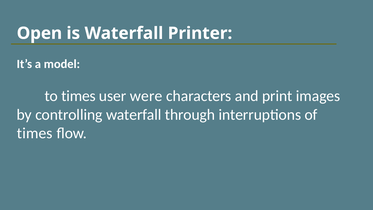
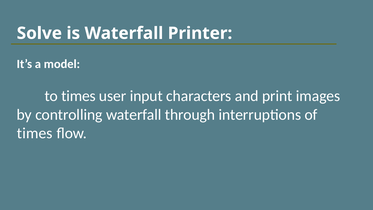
Open: Open -> Solve (39, 33)
were: were -> input (146, 96)
